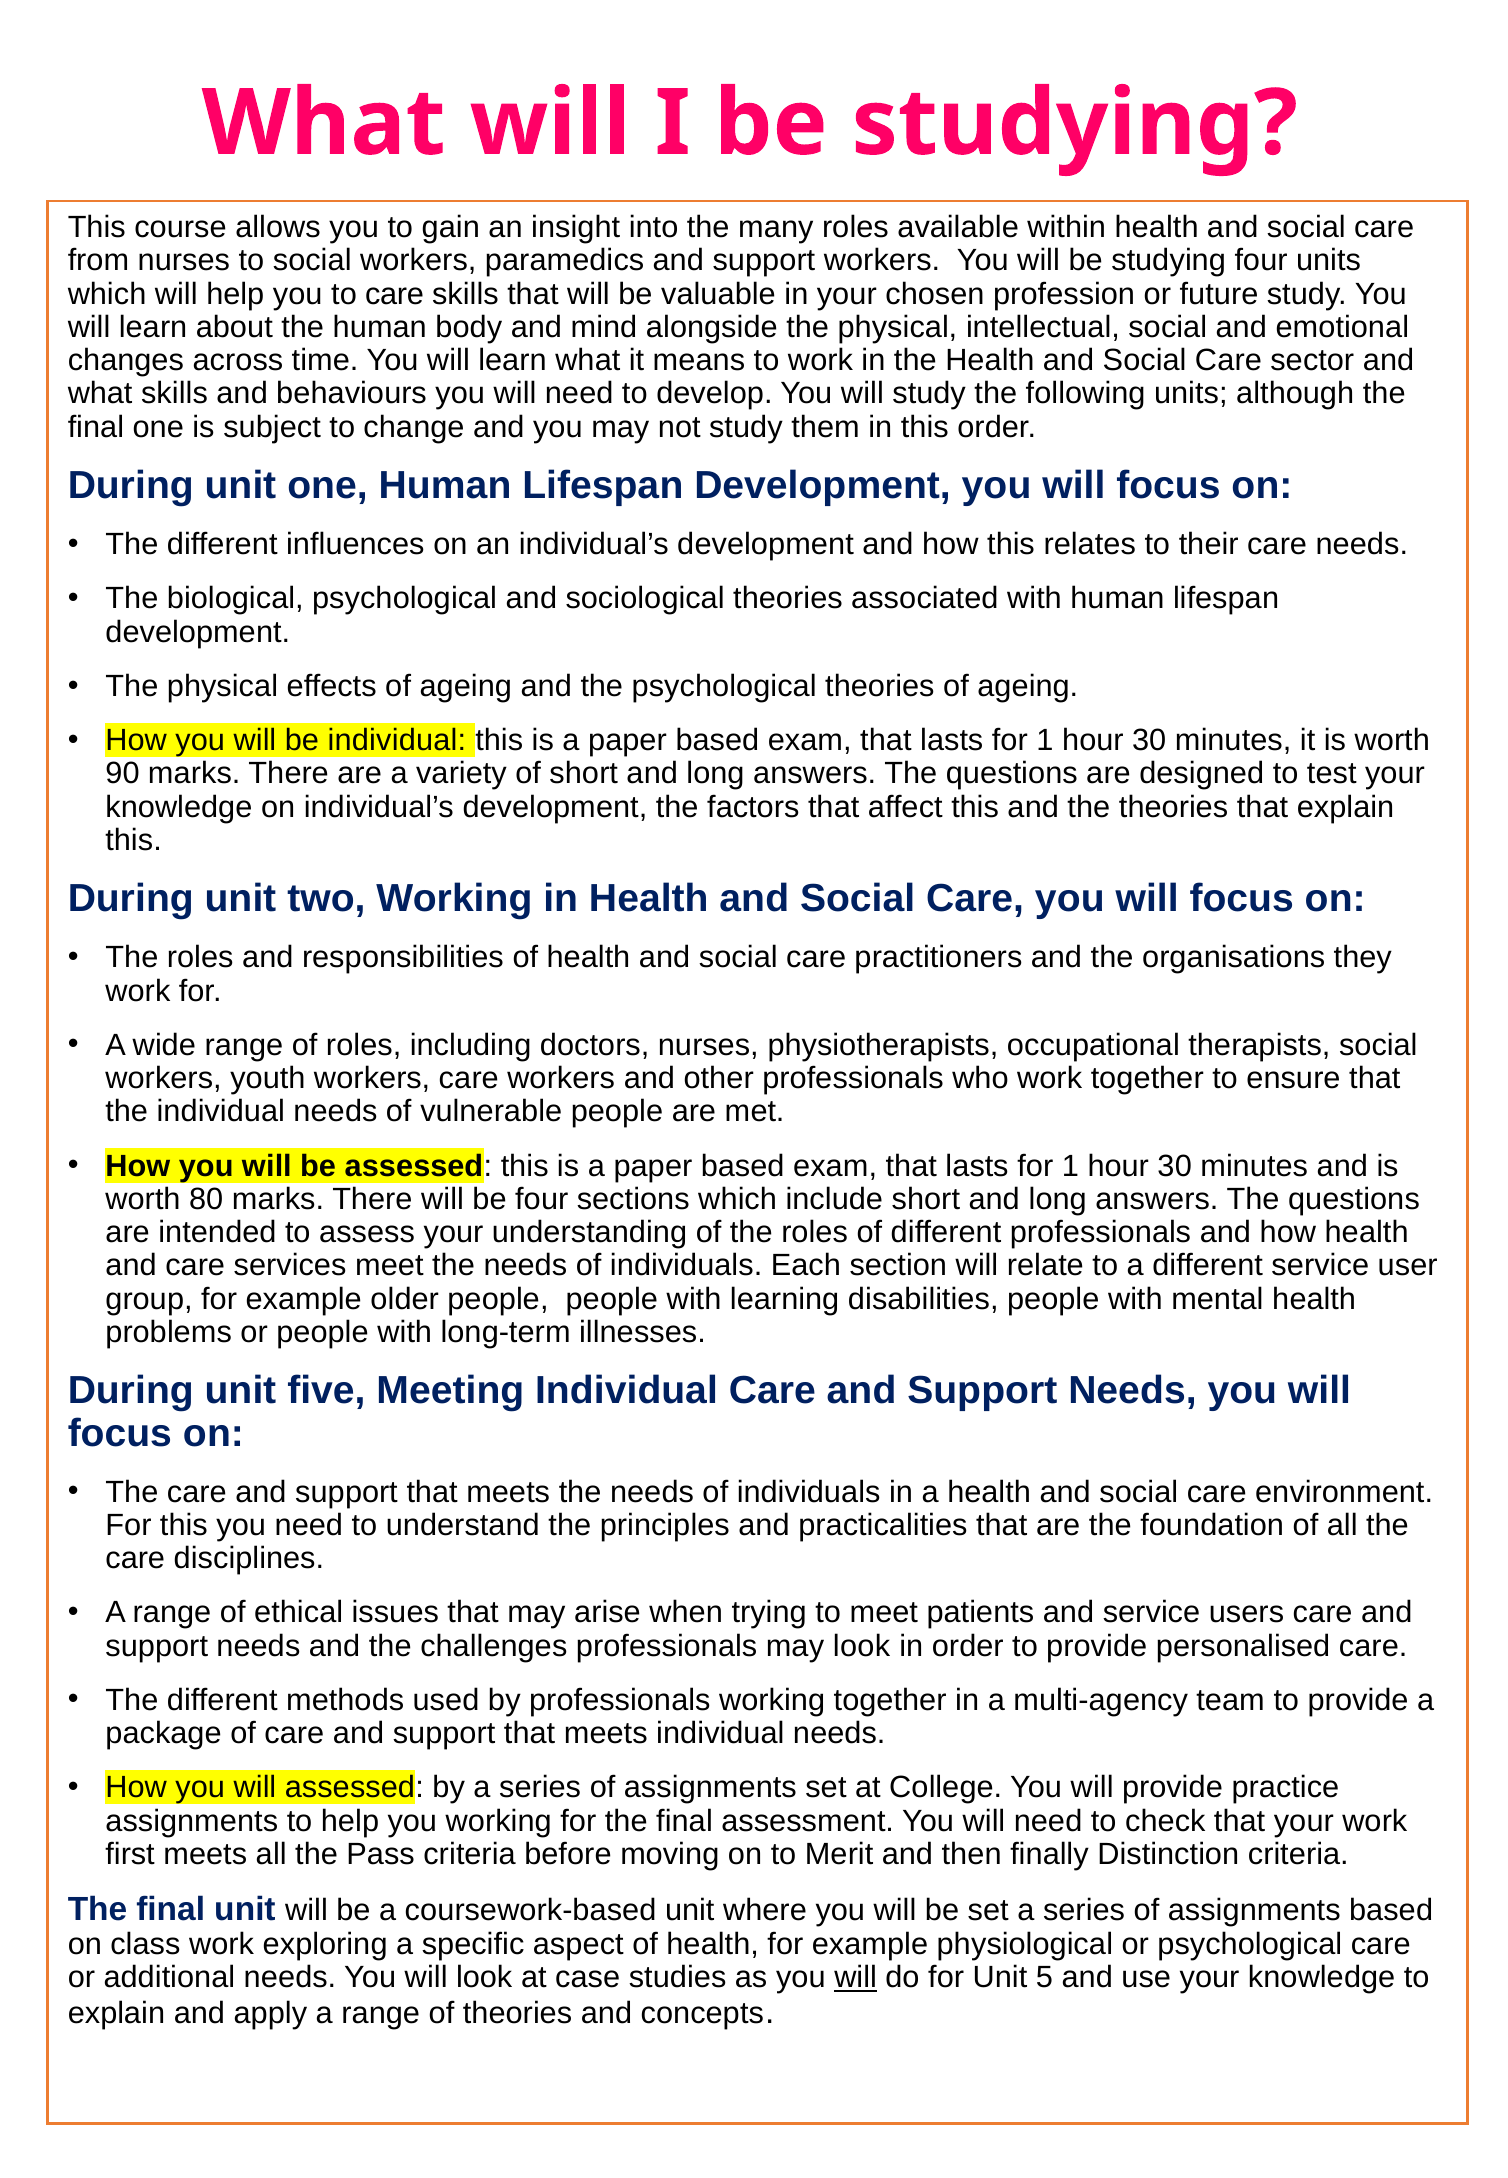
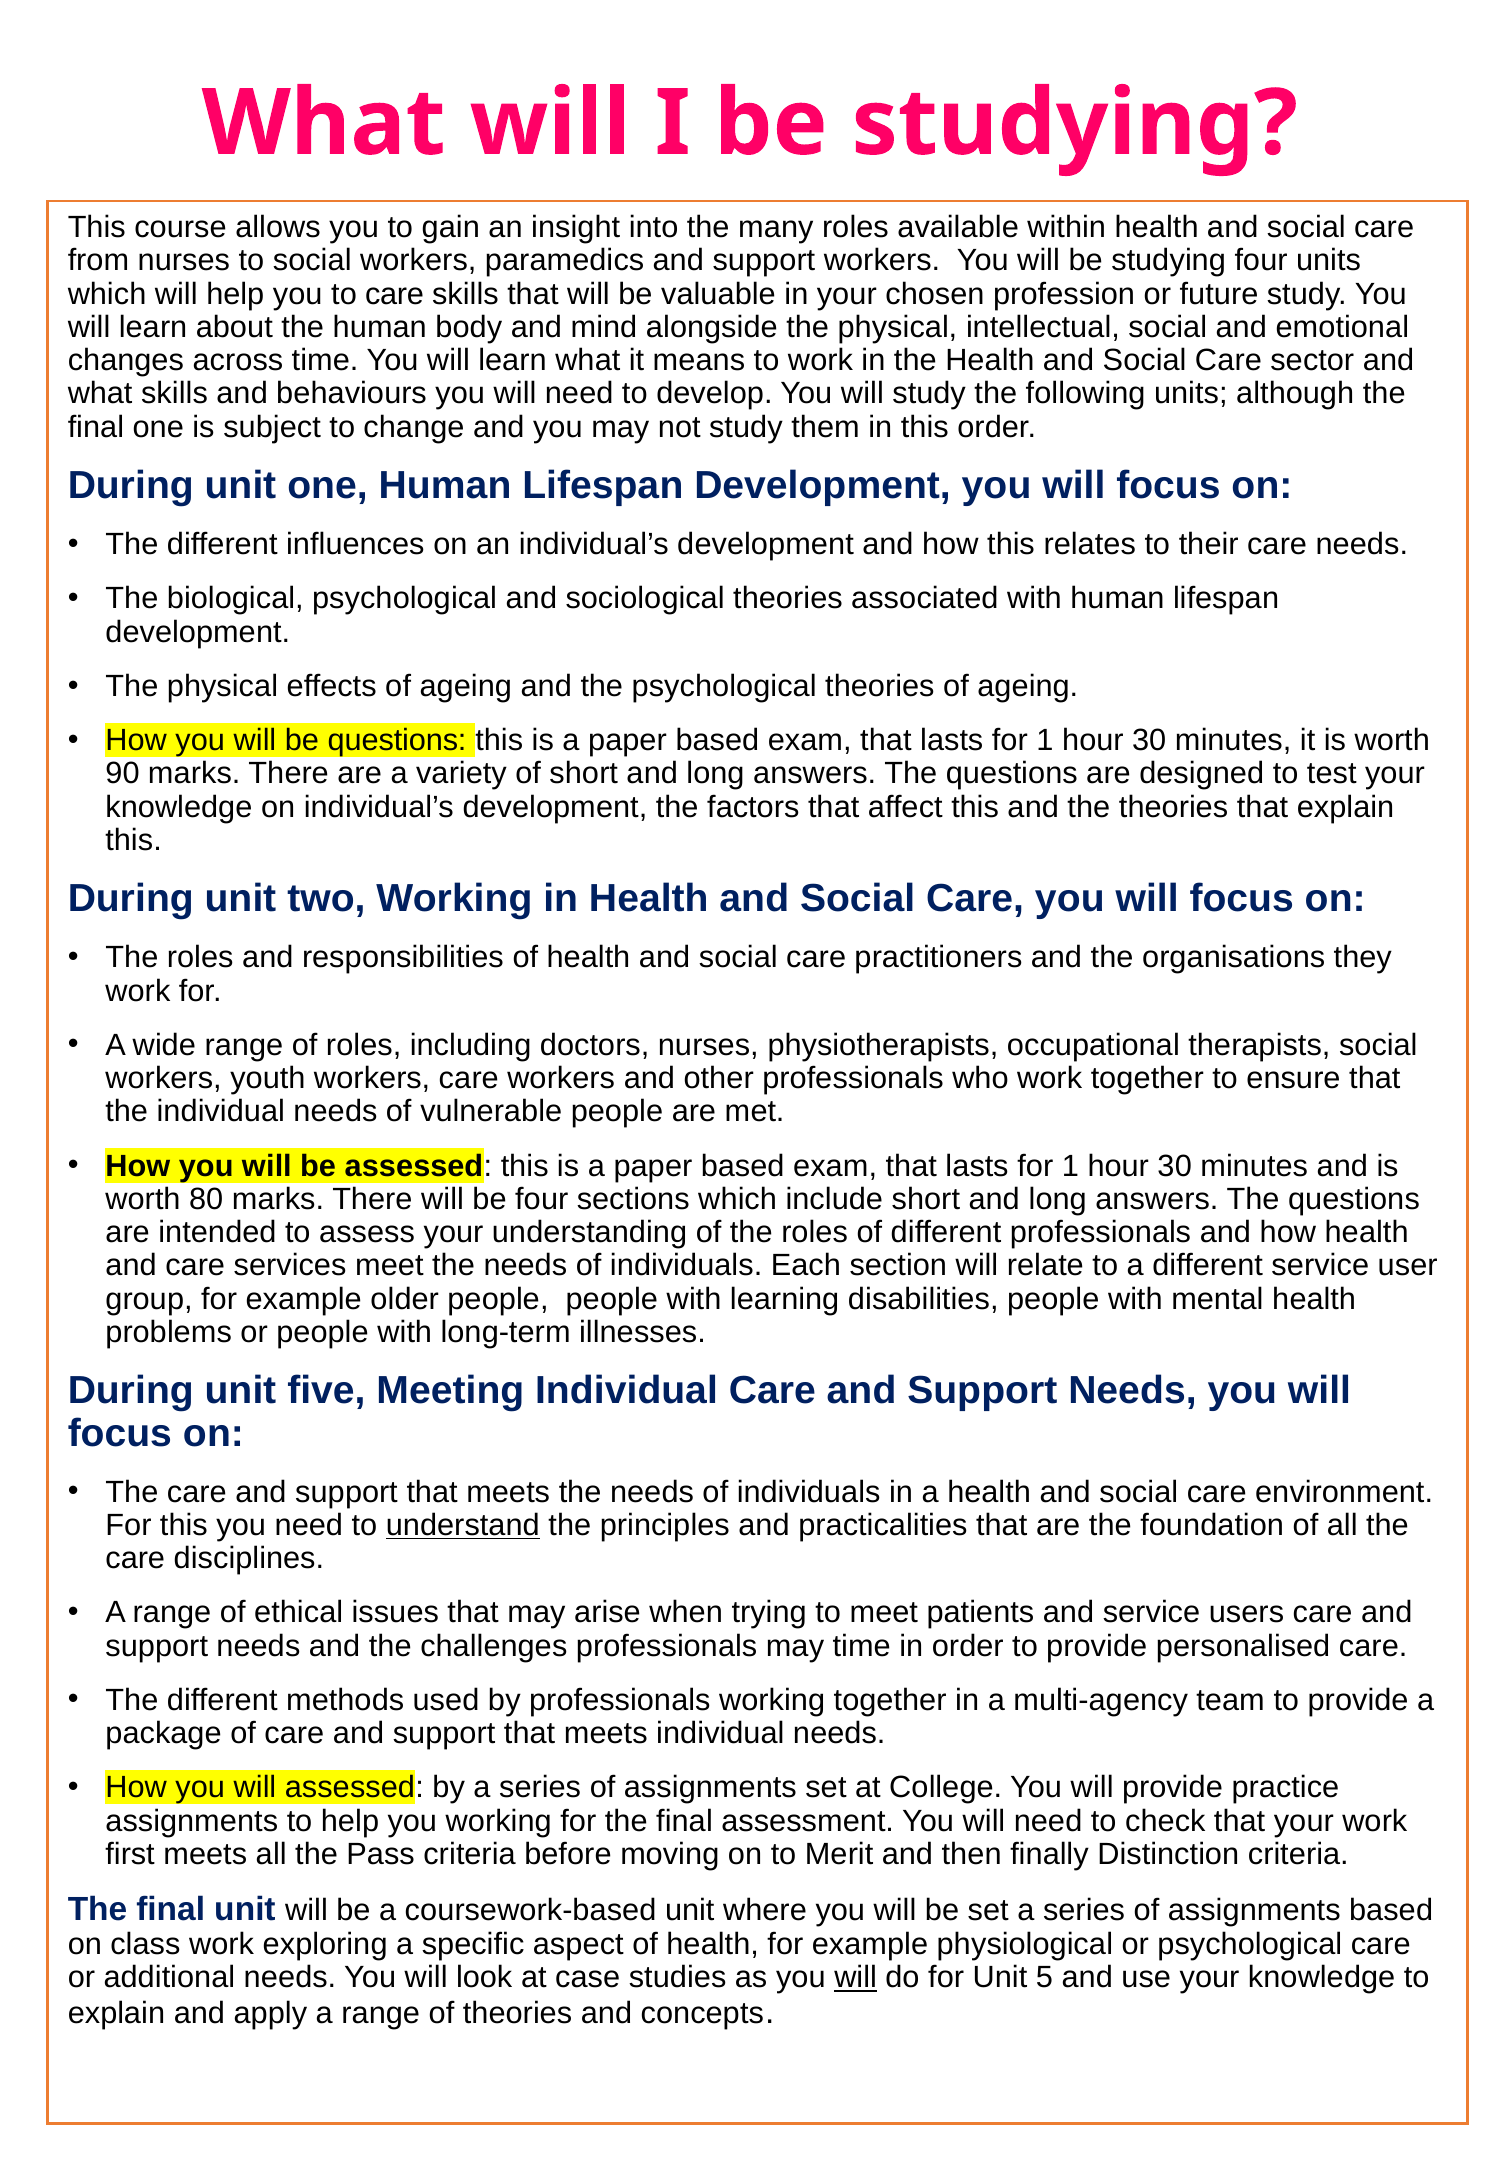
be individual: individual -> questions (397, 741)
understand underline: none -> present (463, 1525)
may look: look -> time (862, 1646)
